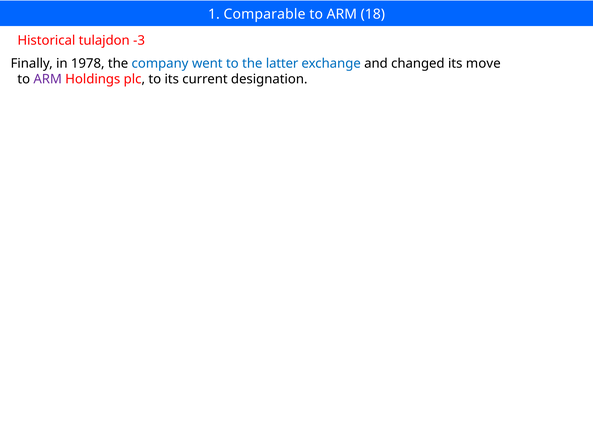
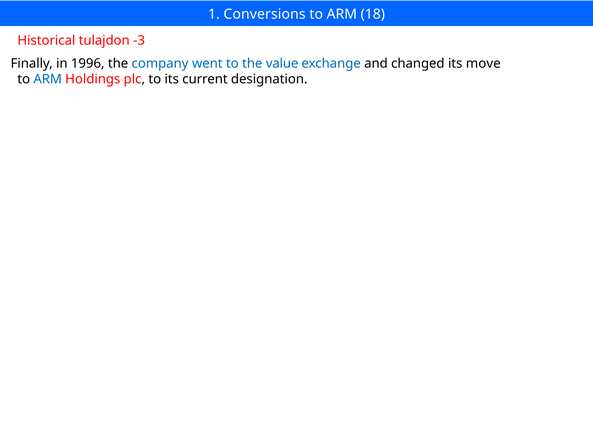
Comparable: Comparable -> Conversions (265, 14)
1978: 1978 -> 1996 (88, 63)
latter: latter -> value (282, 63)
ARM colour: purple -> blue (48, 79)
